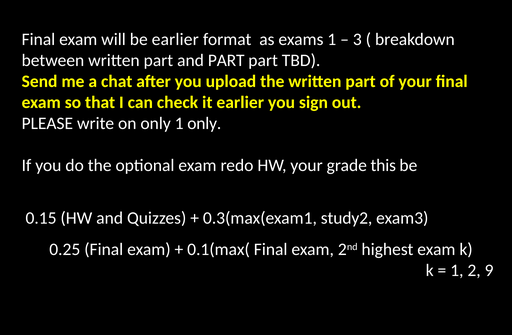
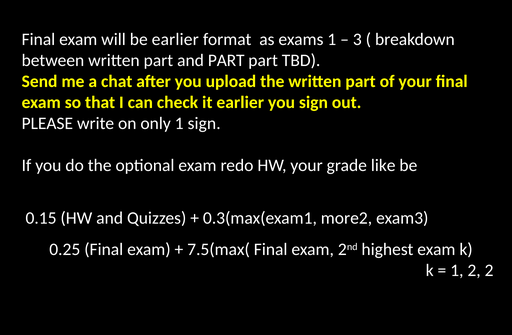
1 only: only -> sign (204, 123)
this: this -> like (383, 165)
study2: study2 -> more2 (346, 218)
0.1(max(: 0.1(max( -> 7.5(max( (219, 249)
2 9: 9 -> 2 (489, 270)
